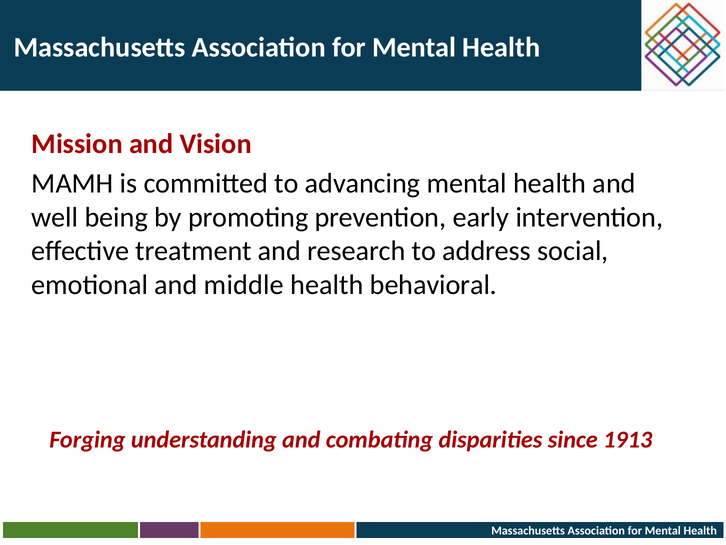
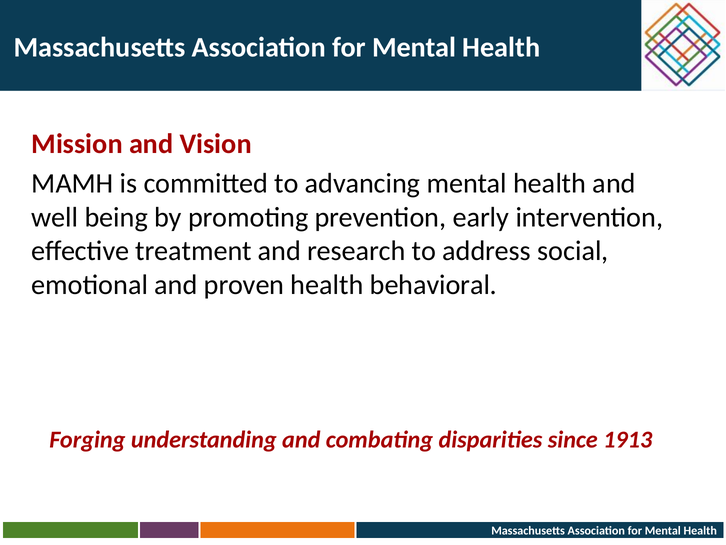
middle: middle -> proven (244, 285)
